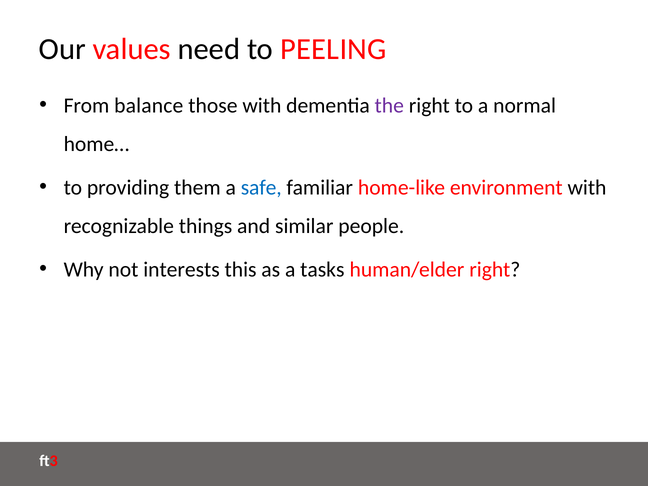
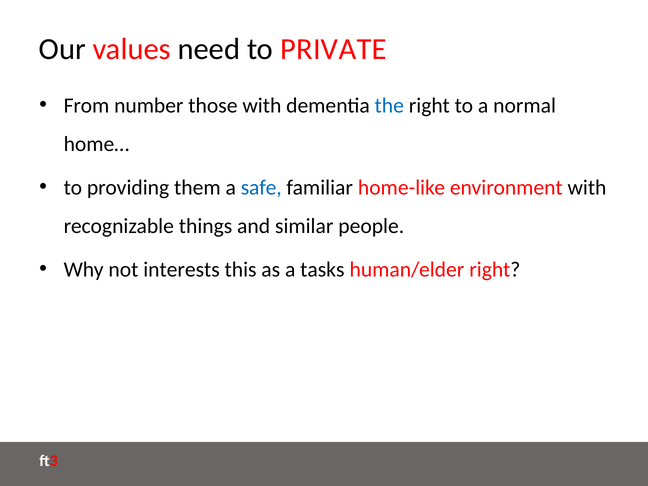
PEELING: PEELING -> PRIVATE (333, 49)
balance: balance -> number (149, 105)
the colour: purple -> blue (389, 105)
